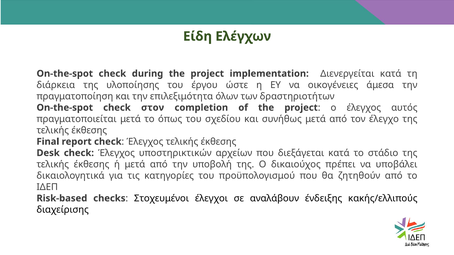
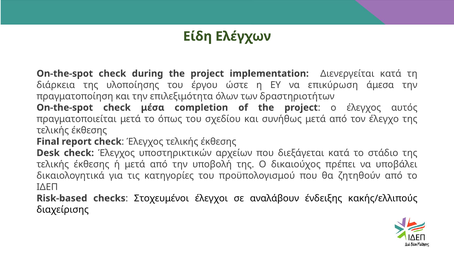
οικογένειες: οικογένειες -> επικύρωση (333, 85)
στον: στον -> μέσα (153, 108)
